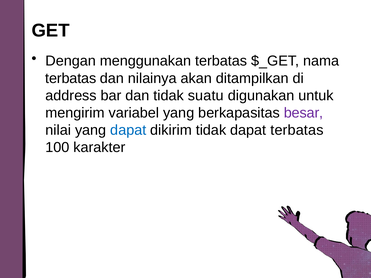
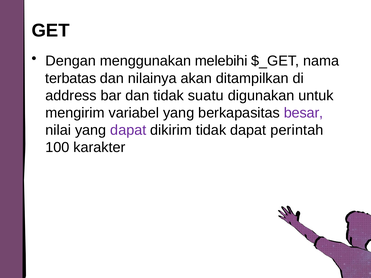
menggunakan terbatas: terbatas -> melebihi (221, 61)
dapat colour: blue -> purple (128, 130)
dapat terbatas: terbatas -> perintah (297, 130)
